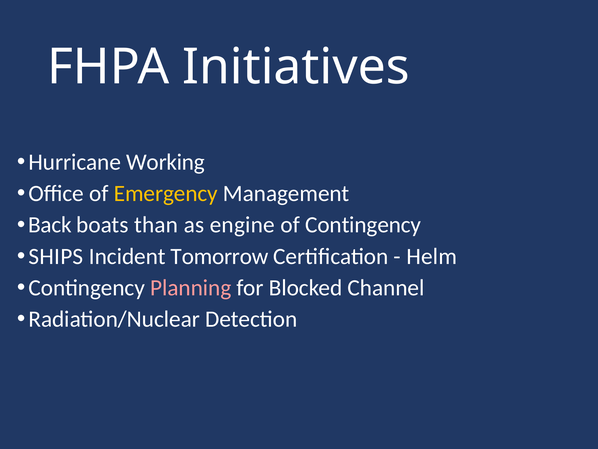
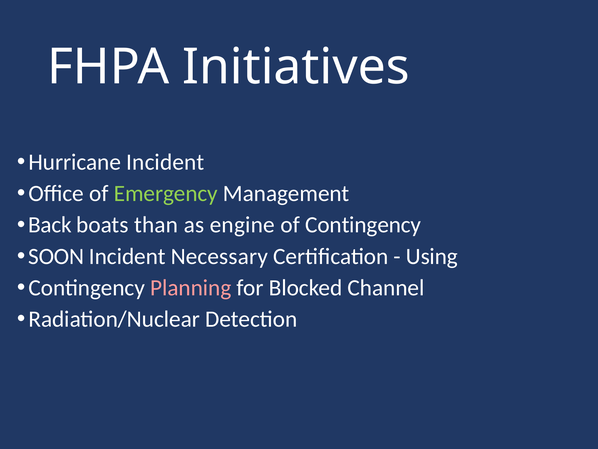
Hurricane Working: Working -> Incident (165, 162)
Emergency colour: yellow -> light green (166, 193)
SHIPS: SHIPS -> SOON (56, 256)
Tomorrow: Tomorrow -> Necessary (219, 256)
Helm: Helm -> Using (432, 256)
